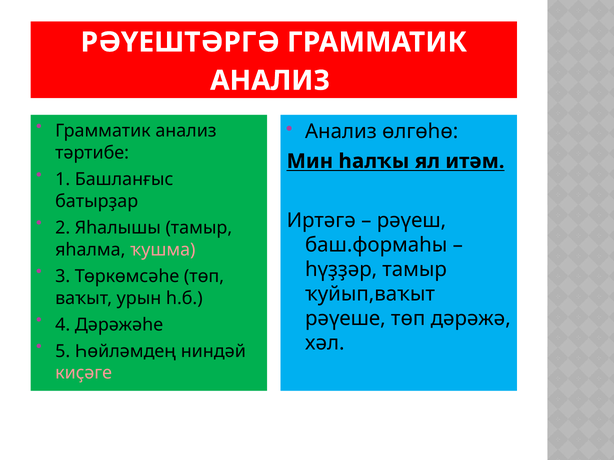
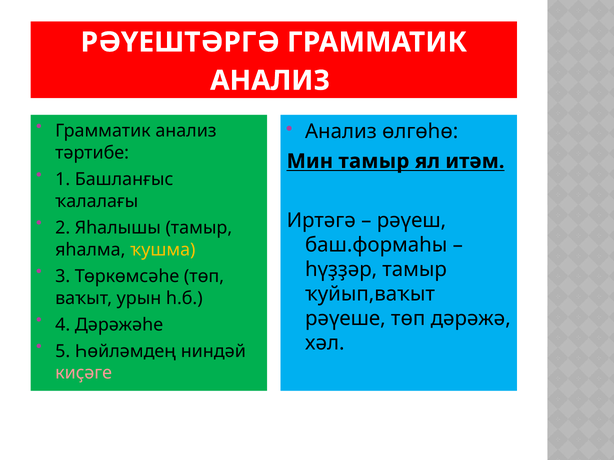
Мин һалҡы: һалҡы -> тамыр (374, 161)
батырҙар: батырҙар -> ҡалалағы (97, 202)
ҡушма colour: pink -> yellow (163, 250)
